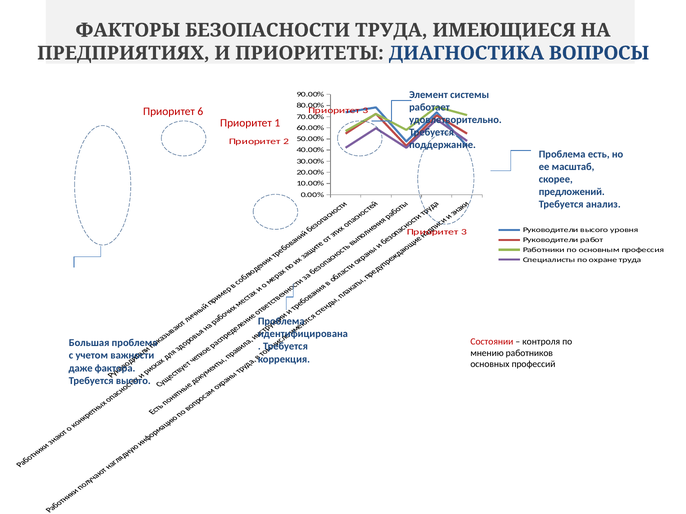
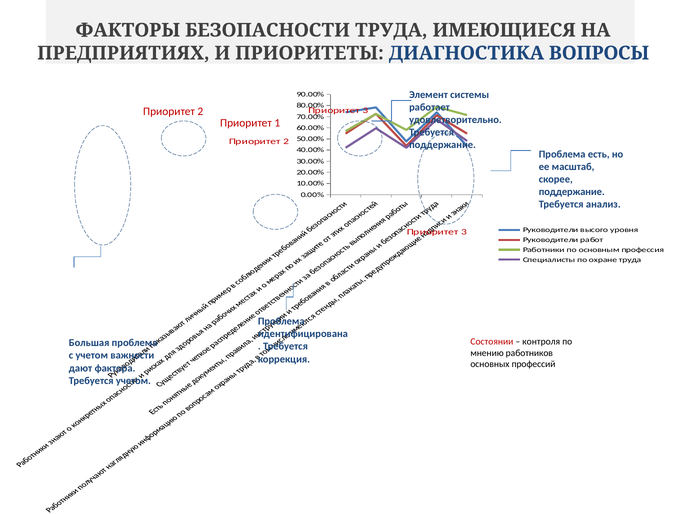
6: 6 -> 2 (200, 112)
предложений: предложений -> поддержание (572, 192)
даже: даже -> дают (81, 368)
Требуется высого: высого -> учетом (133, 381)
